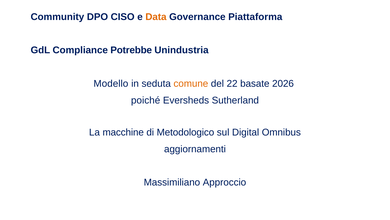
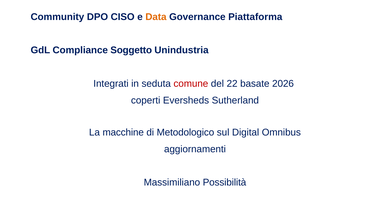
Potrebbe: Potrebbe -> Soggetto (131, 50)
Modello: Modello -> Integrati (111, 84)
comune colour: orange -> red (191, 84)
poiché: poiché -> coperti (146, 100)
Approccio: Approccio -> Possibilità (225, 182)
